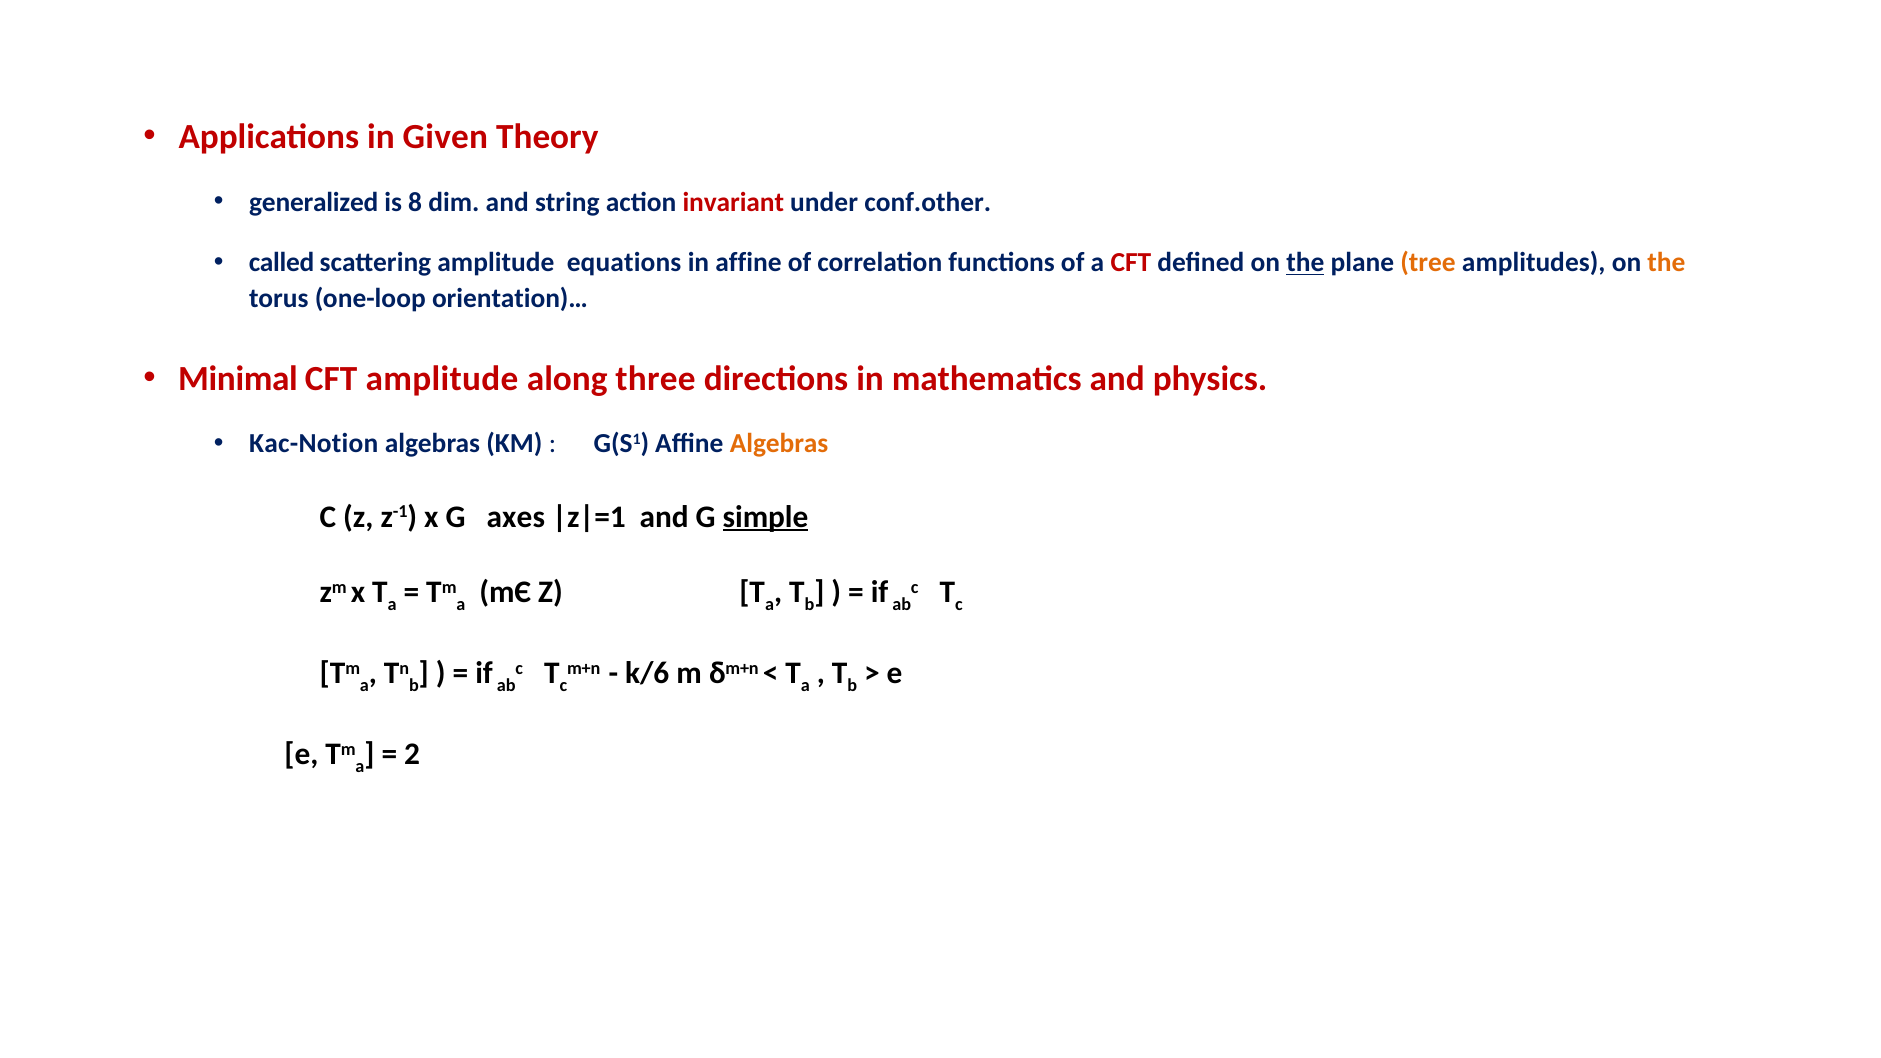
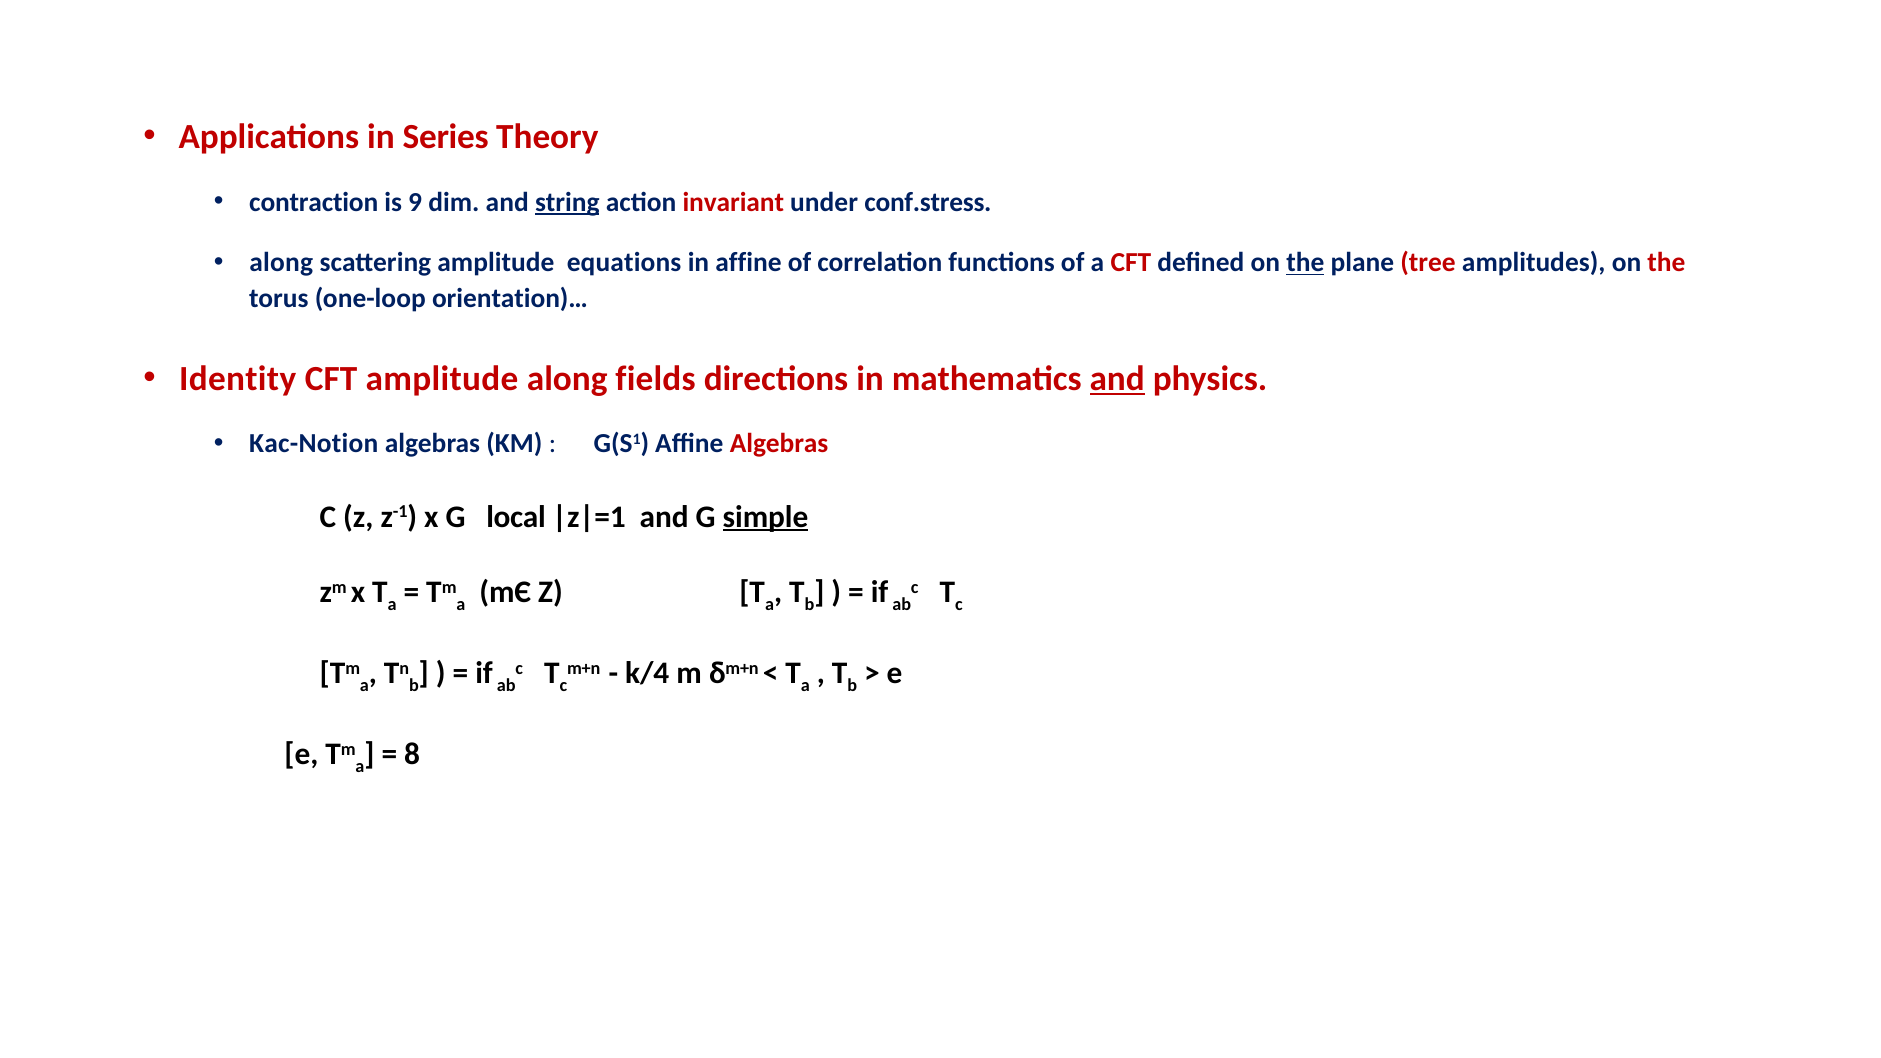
Given: Given -> Series (446, 137)
generalized: generalized -> contraction (314, 202)
8: 8 -> 9 (415, 202)
string underline: none -> present (567, 202)
conf.other: conf.other -> conf.stress (928, 202)
called: called -> along (281, 263)
tree colour: orange -> red (1428, 263)
the colour: orange -> red (1666, 263)
Minimal: Minimal -> Identity (238, 379)
three: three -> fields (656, 379)
and underline: none -> present (1117, 379)
Algebras colour: orange -> red (779, 443)
axes: axes -> local (516, 517)
k/6: k/6 -> k/4 (647, 673)
2: 2 -> 8 (412, 754)
